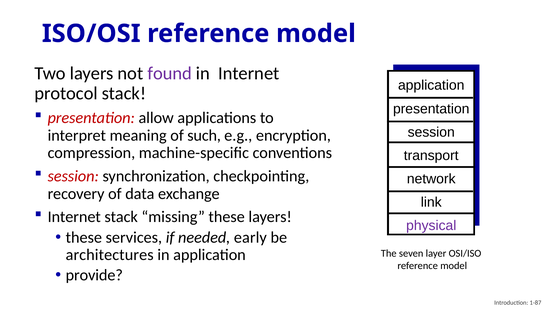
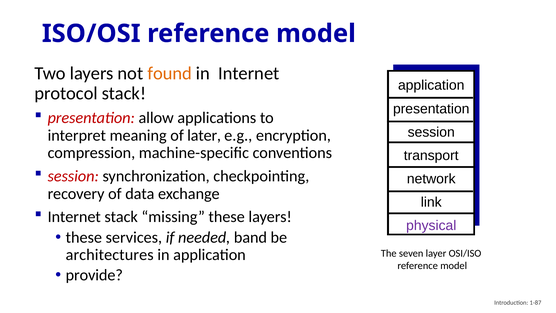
found colour: purple -> orange (170, 73)
such: such -> later (204, 135)
early: early -> band (250, 237)
